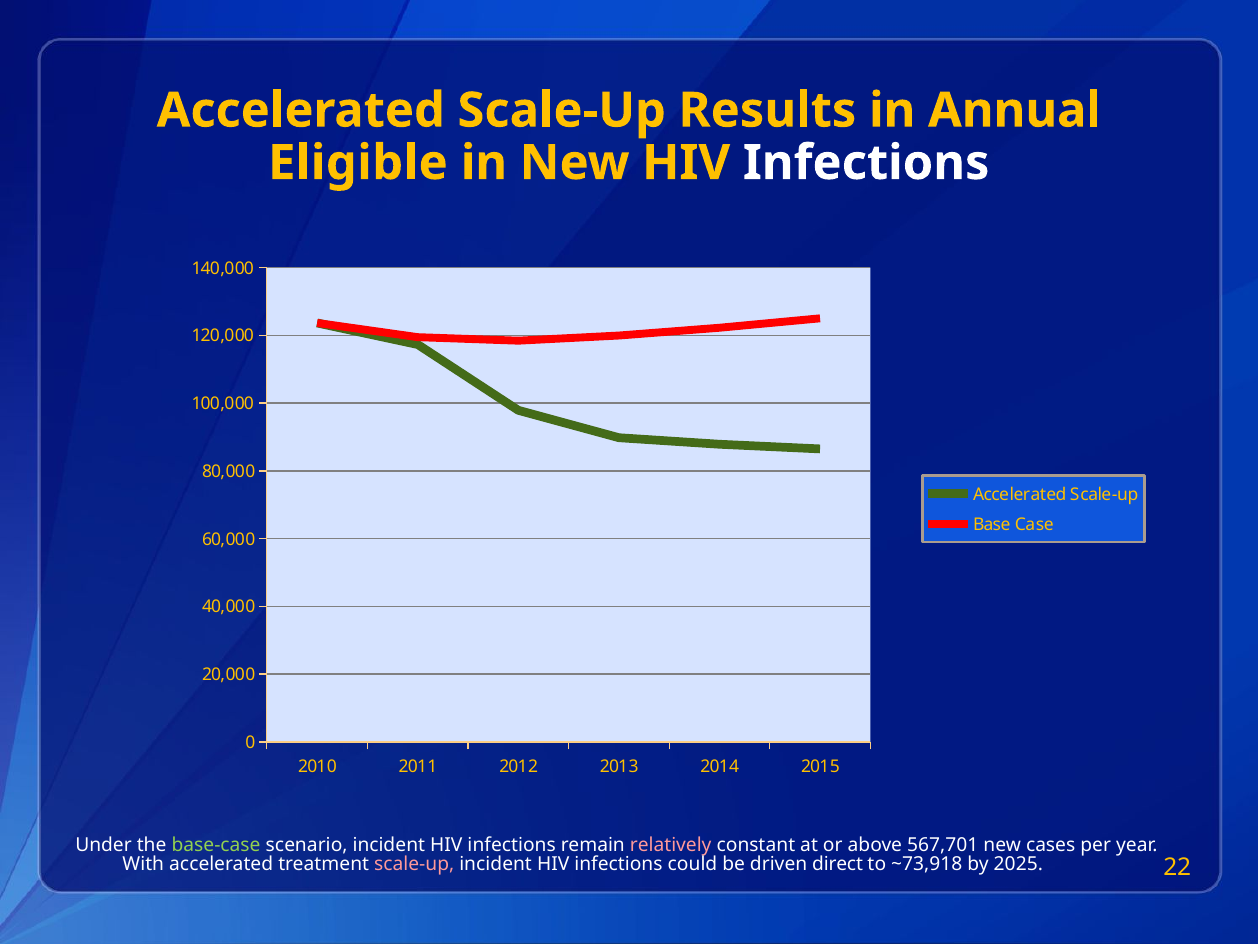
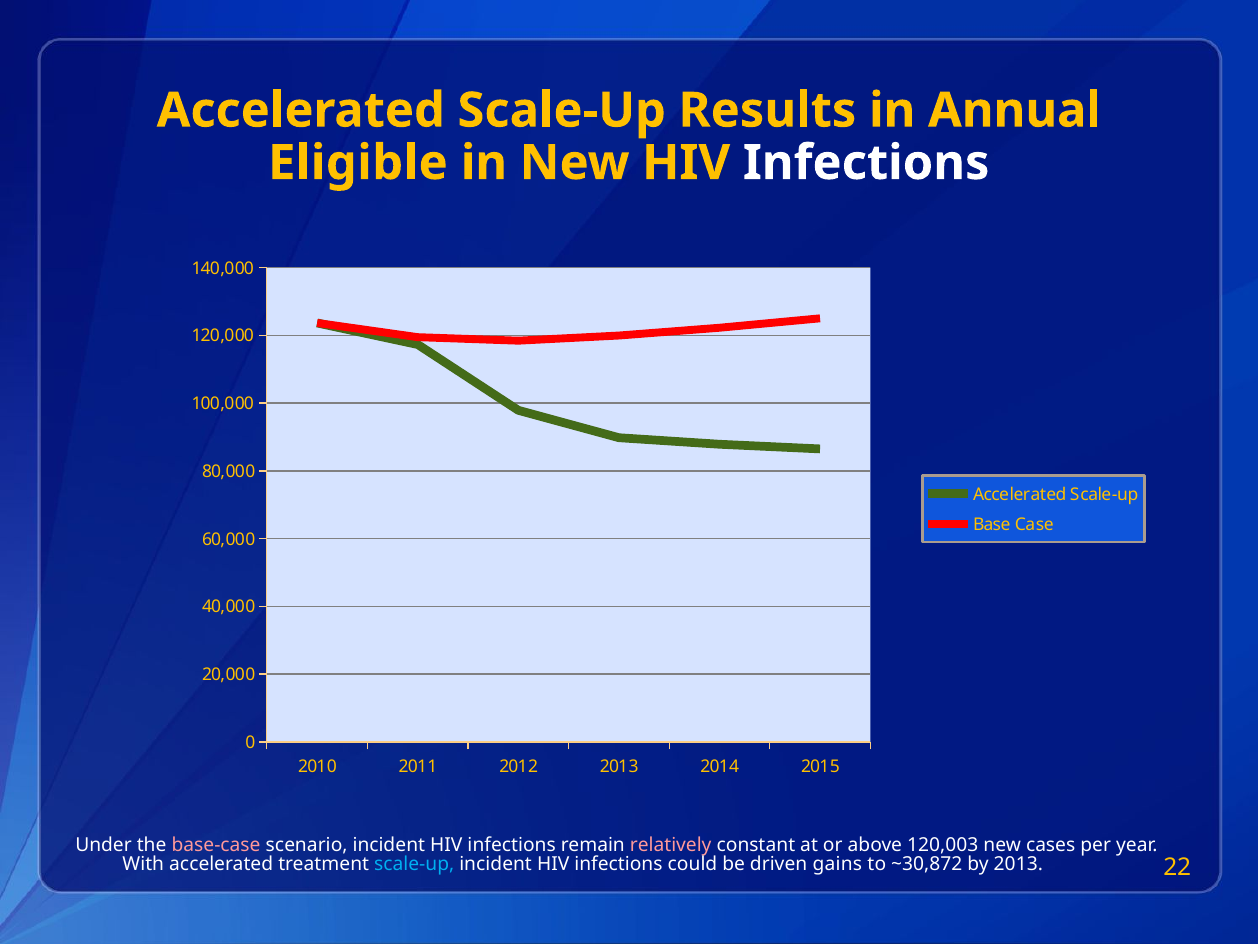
base-case colour: light green -> pink (216, 845)
567,701: 567,701 -> 120,003 (943, 845)
scale-up colour: pink -> light blue (414, 864)
direct: direct -> gains (837, 864)
~73,918: ~73,918 -> ~30,872 (927, 864)
by 2025: 2025 -> 2013 (1018, 864)
